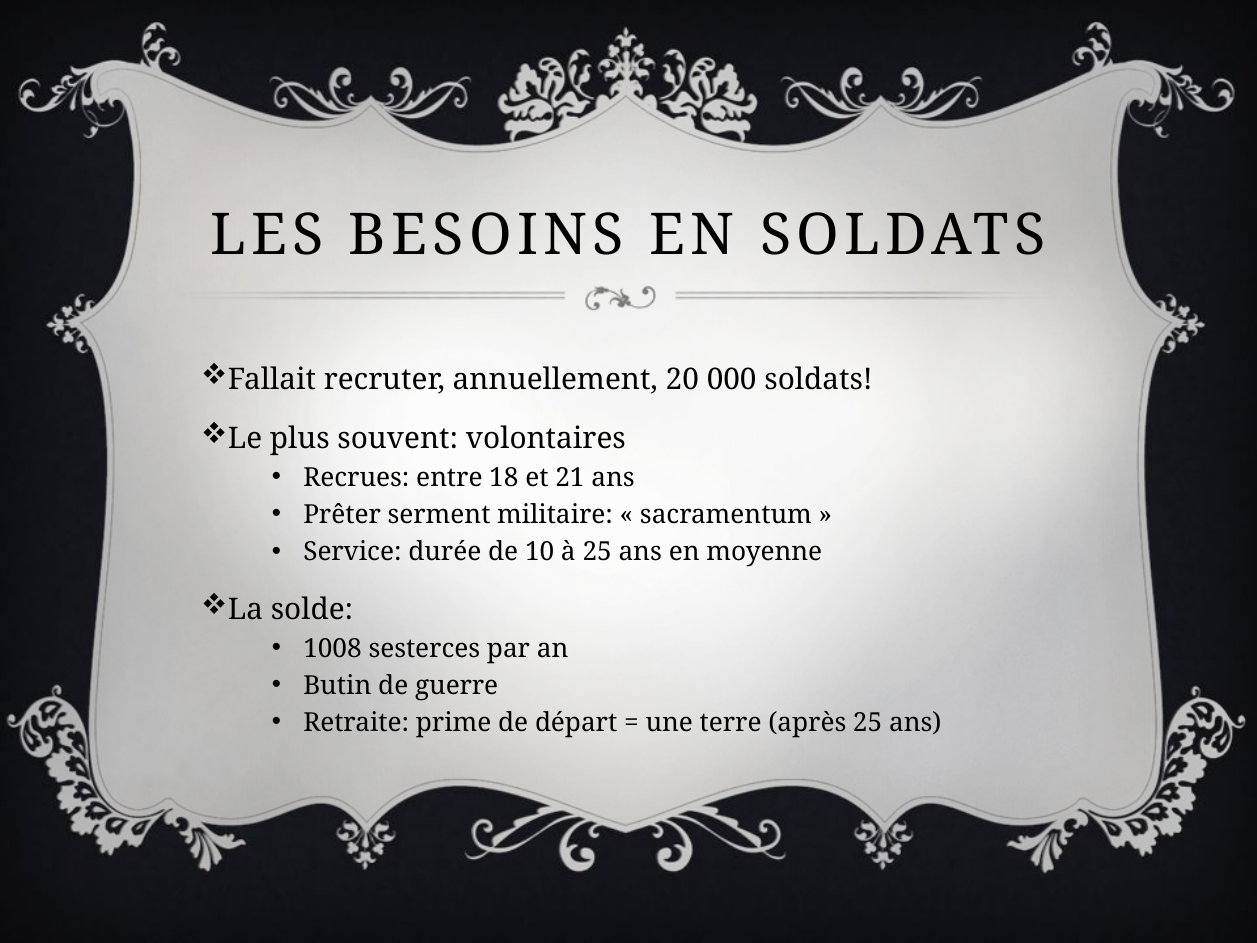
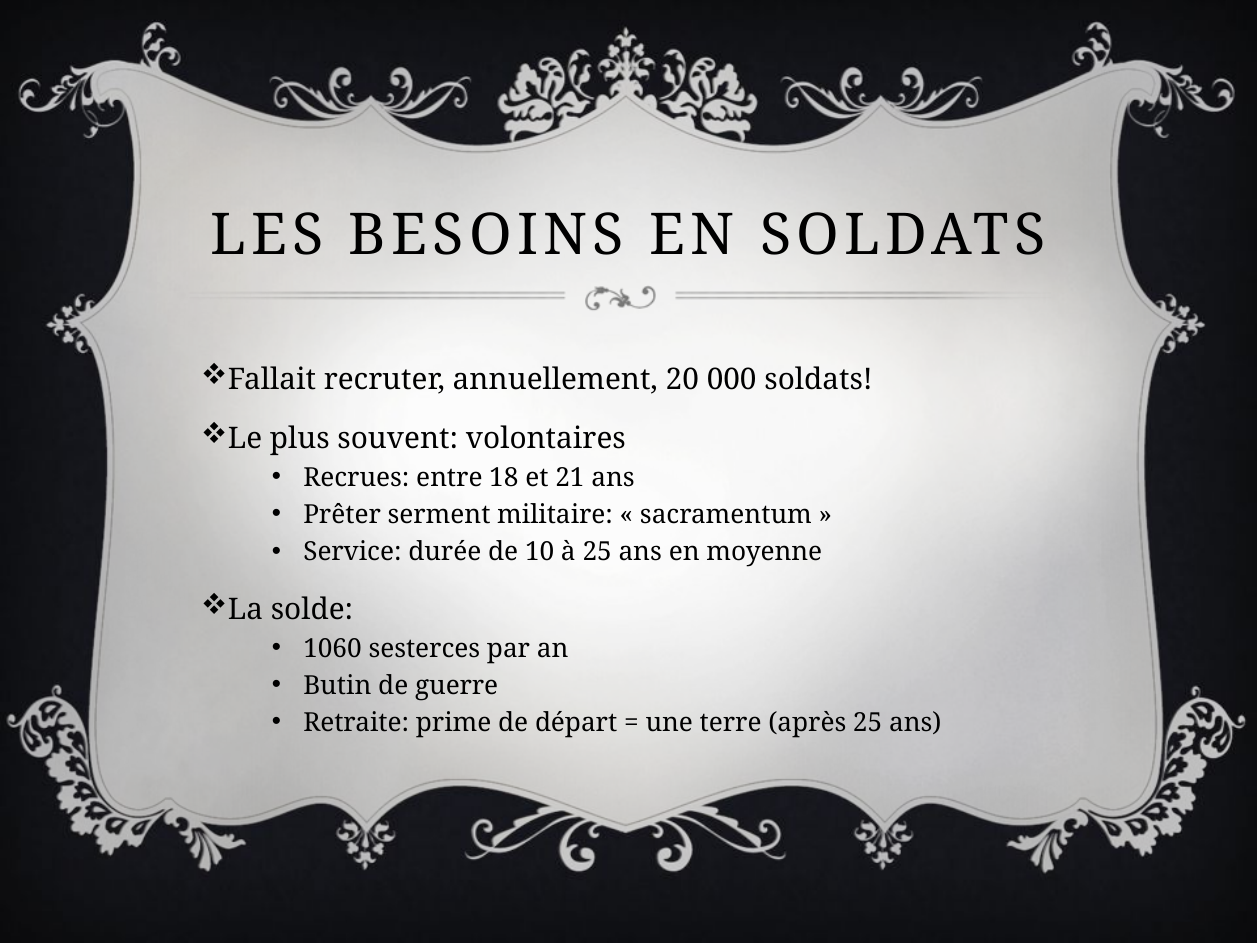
1008: 1008 -> 1060 (332, 649)
